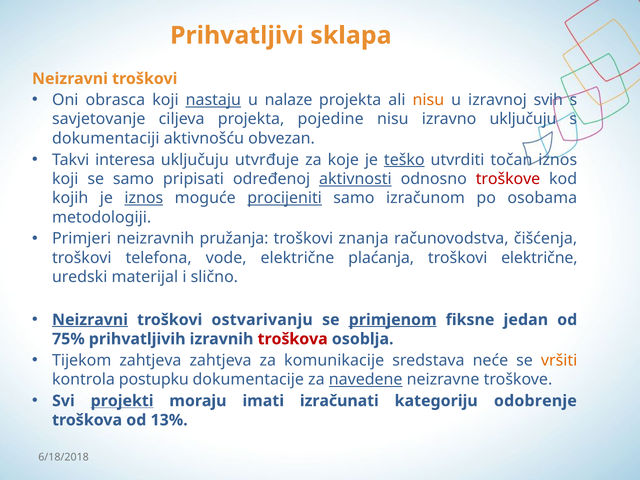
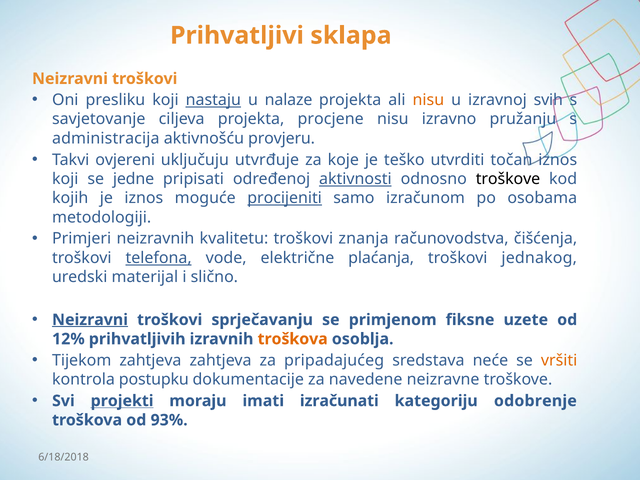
obrasca: obrasca -> presliku (115, 100)
pojedine: pojedine -> procjene (331, 119)
izravno uključuju: uključuju -> pružanju (523, 119)
dokumentaciji: dokumentaciji -> administracija (106, 138)
obvezan: obvezan -> provjeru (282, 138)
interesa: interesa -> ovjereni (125, 160)
teško underline: present -> none (404, 160)
se samo: samo -> jedne (134, 179)
troškove colour: red -> black (508, 179)
iznos underline: present -> none (144, 198)
pružanja: pružanja -> kvalitetu (234, 239)
telefona underline: none -> present (159, 258)
troškovi električne: električne -> jednakog (539, 258)
ostvarivanju: ostvarivanju -> sprječavanju (262, 320)
primjenom underline: present -> none (393, 320)
jedan: jedan -> uzete (526, 320)
75%: 75% -> 12% (68, 339)
troškova colour: red -> orange (293, 339)
komunikacije: komunikacije -> pripadajućeg (334, 360)
navedene underline: present -> none (366, 380)
13%: 13% -> 93% (169, 420)
